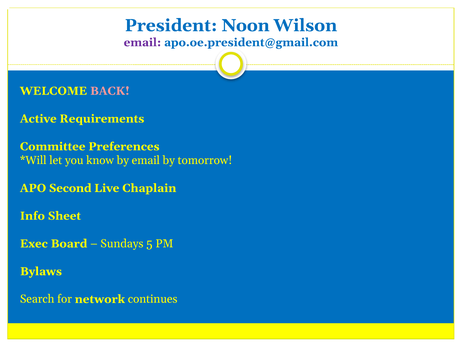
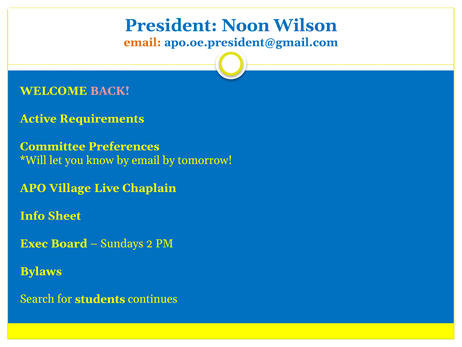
email colour: purple -> orange (142, 42)
Second: Second -> Village (70, 188)
5: 5 -> 2 (149, 243)
network: network -> students (100, 299)
